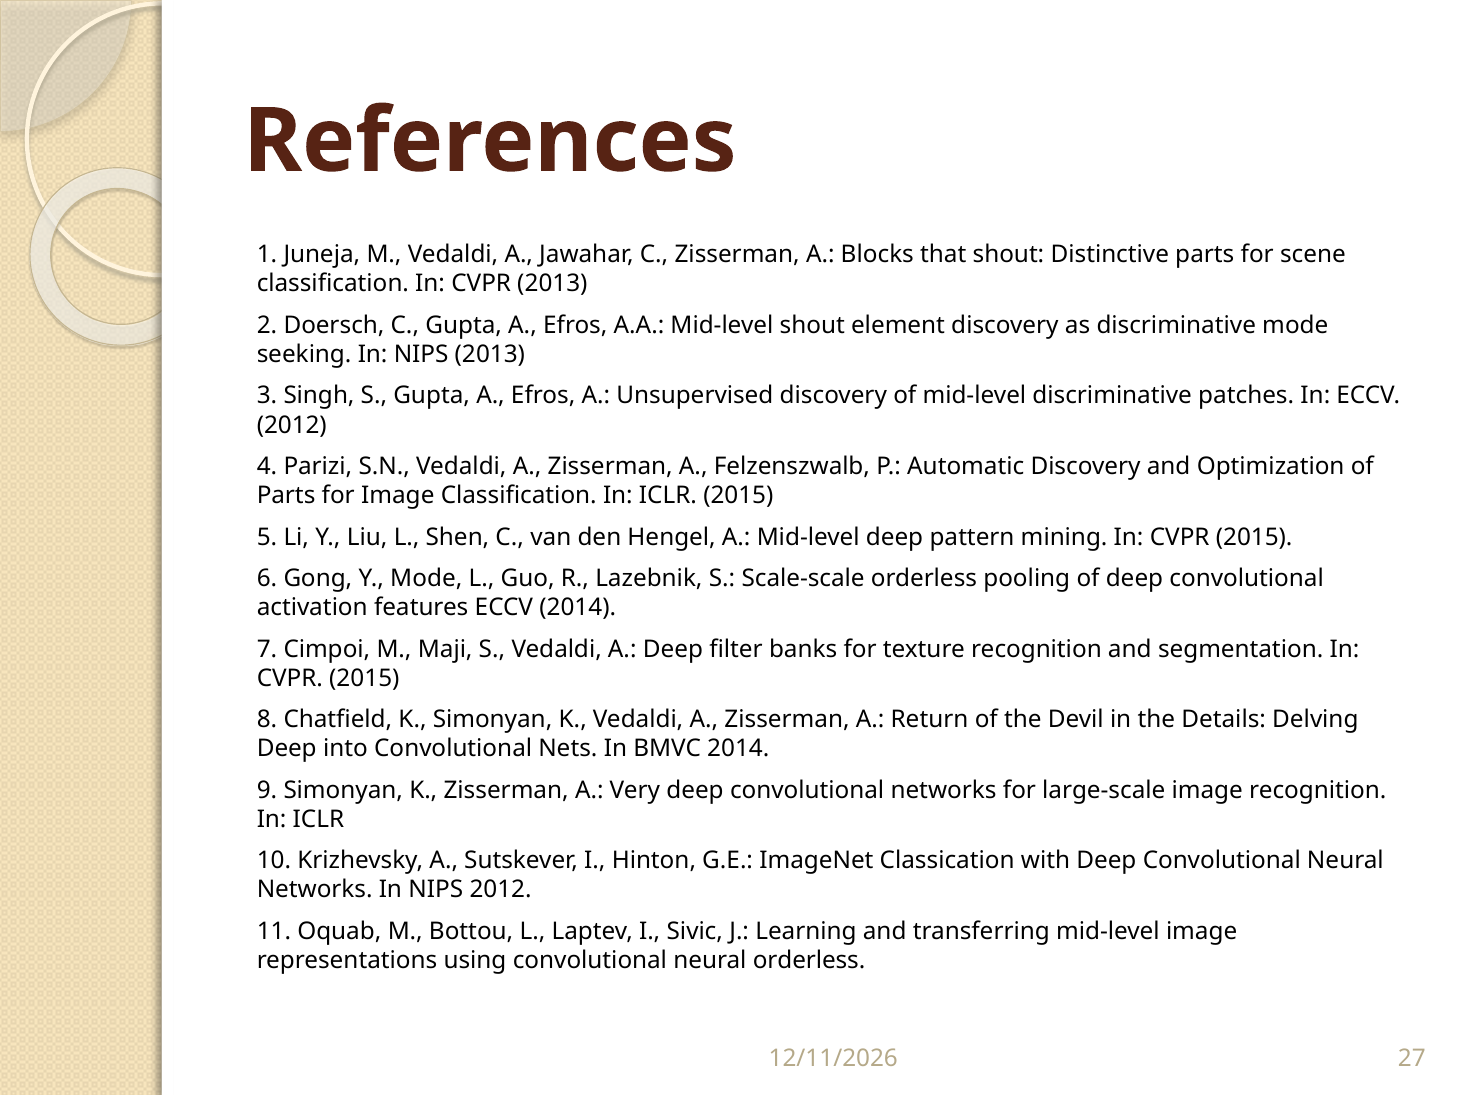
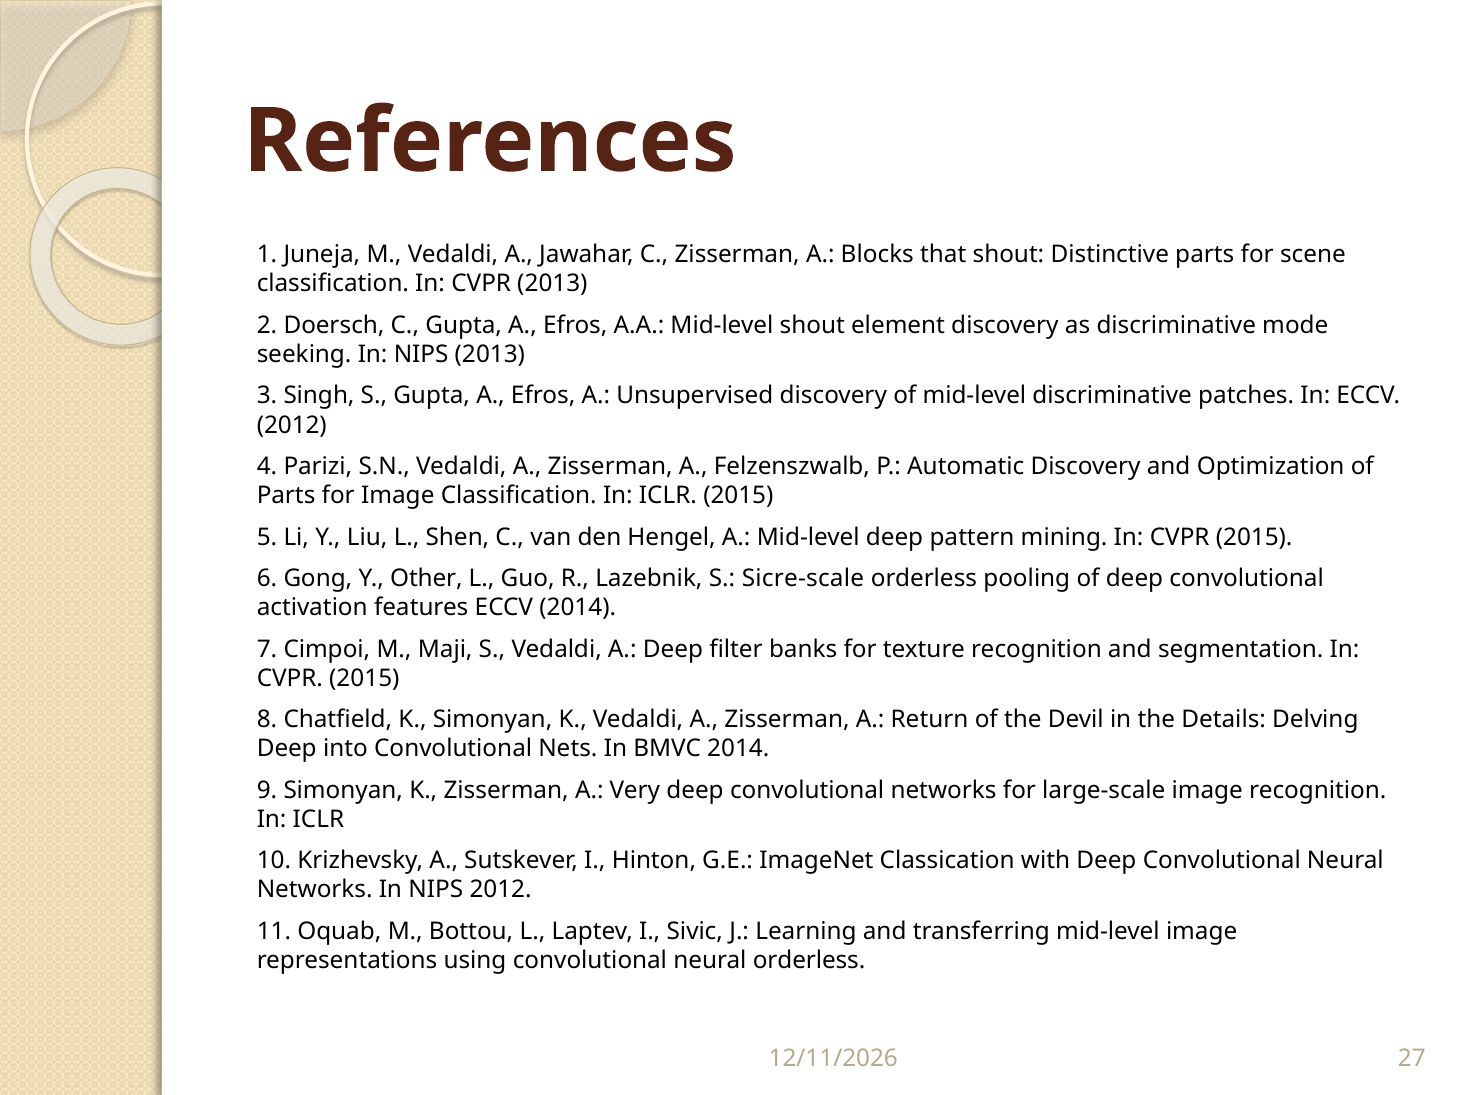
Y Mode: Mode -> Other (426, 578)
Scale-scale: Scale-scale -> Sicre-scale (803, 578)
